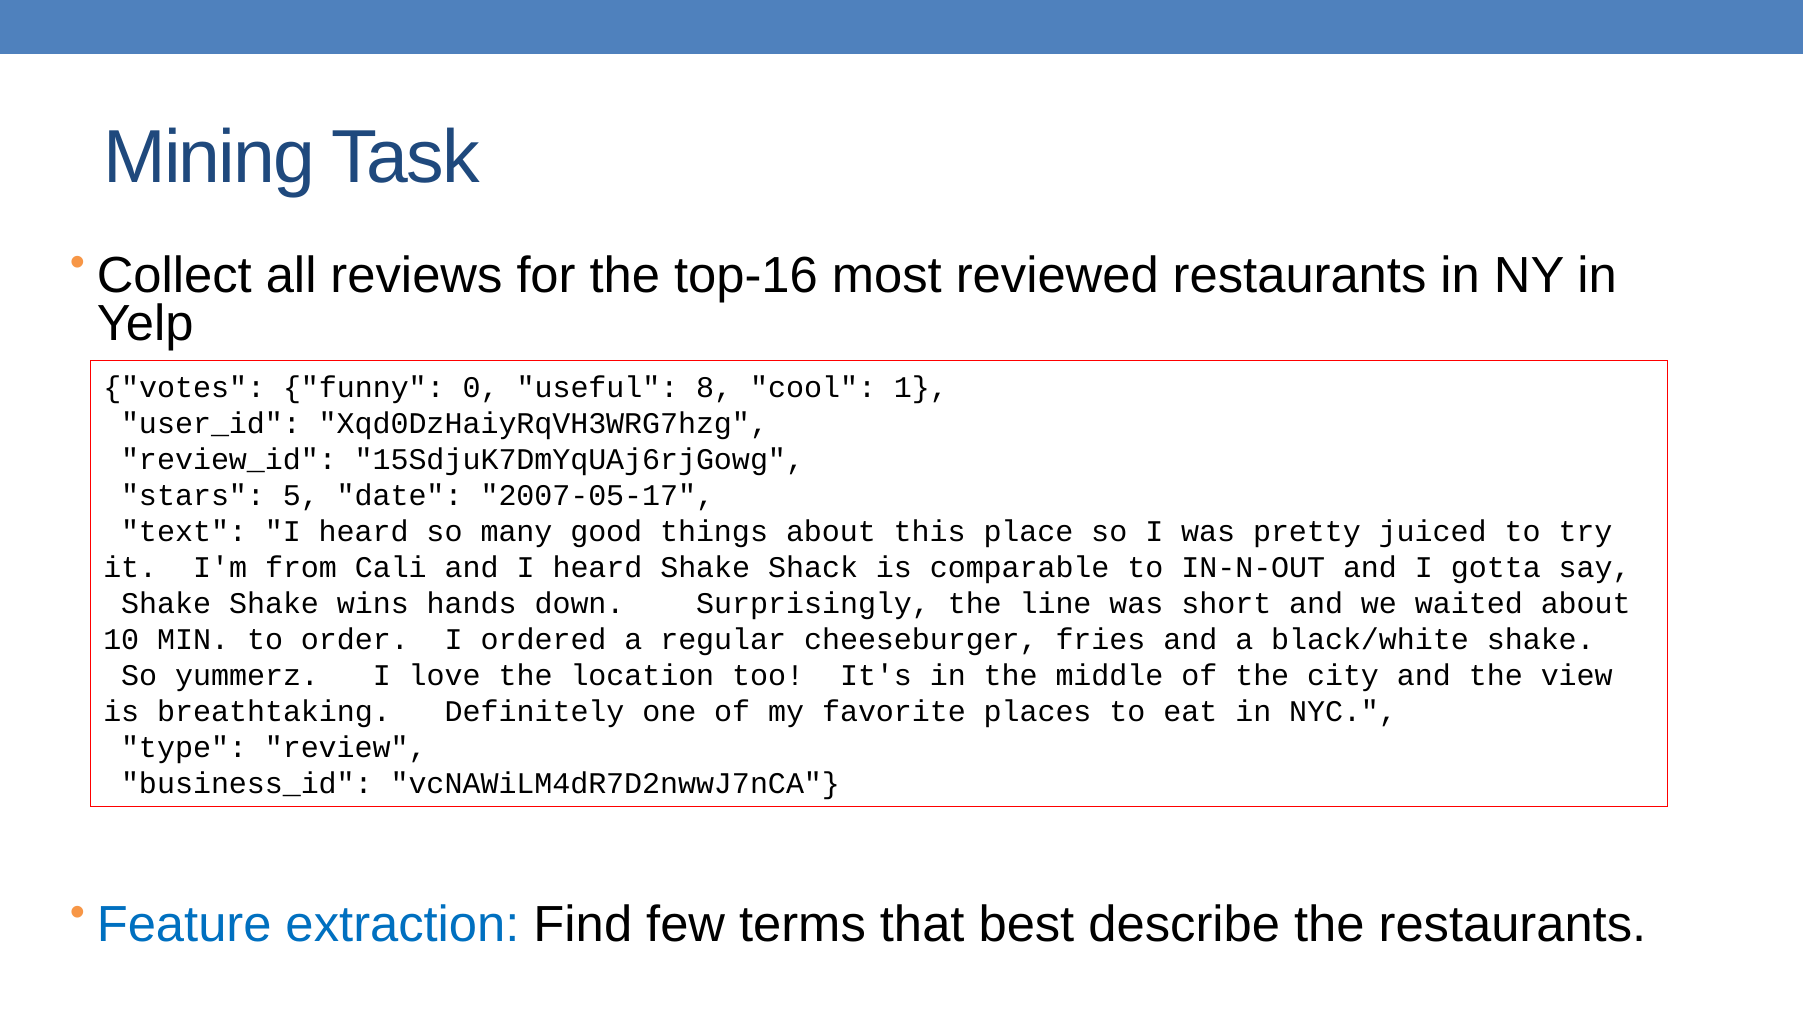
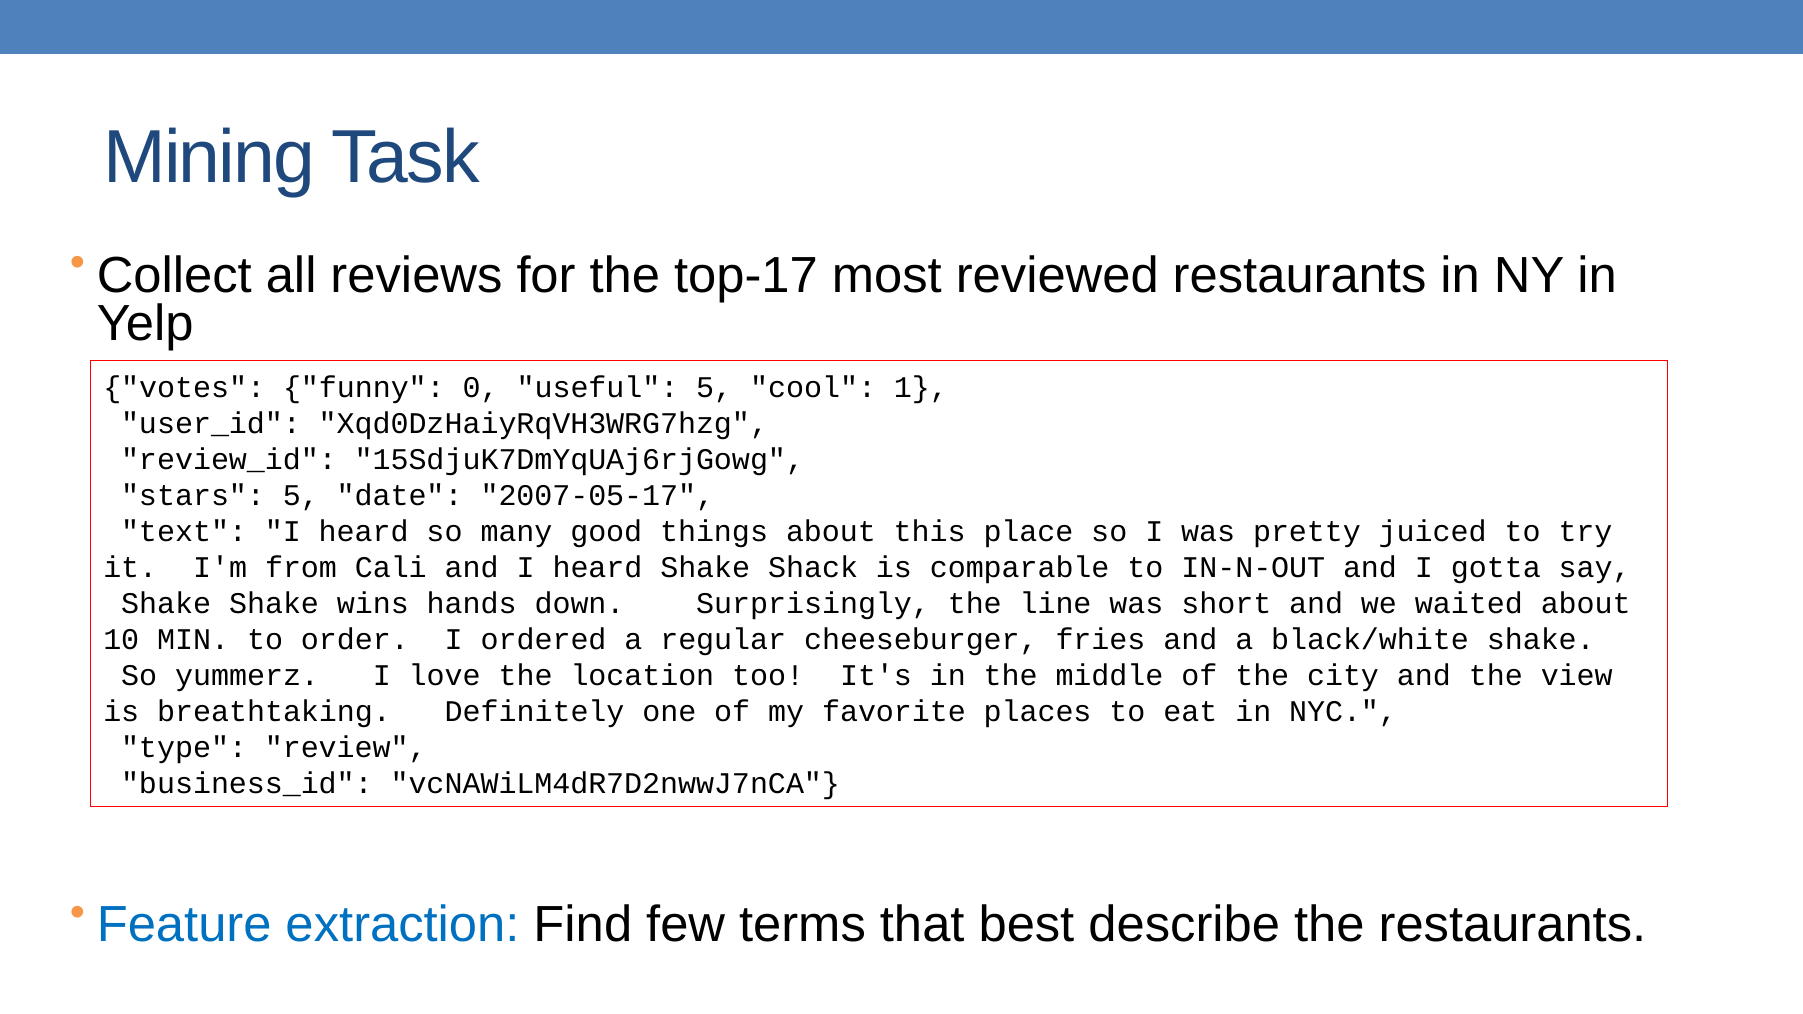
top-16: top-16 -> top-17 (746, 275)
useful 8: 8 -> 5 (714, 387)
